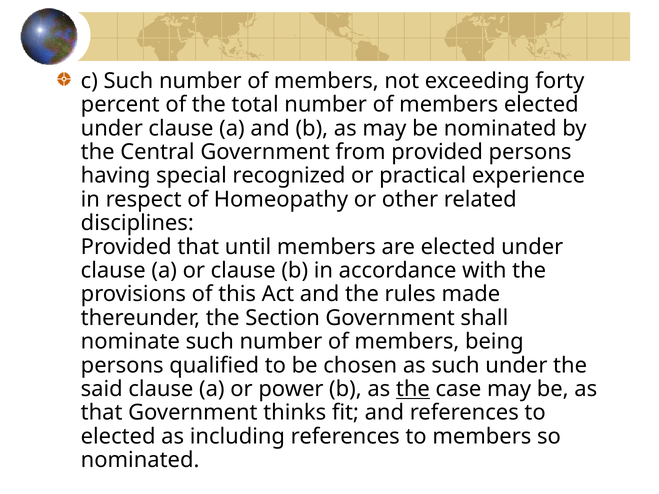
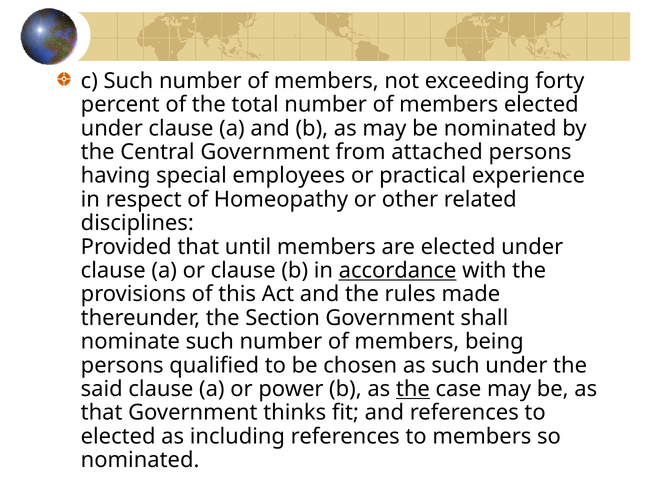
from provided: provided -> attached (437, 152)
recognized: recognized -> employees (289, 176)
accordance underline: none -> present (398, 271)
